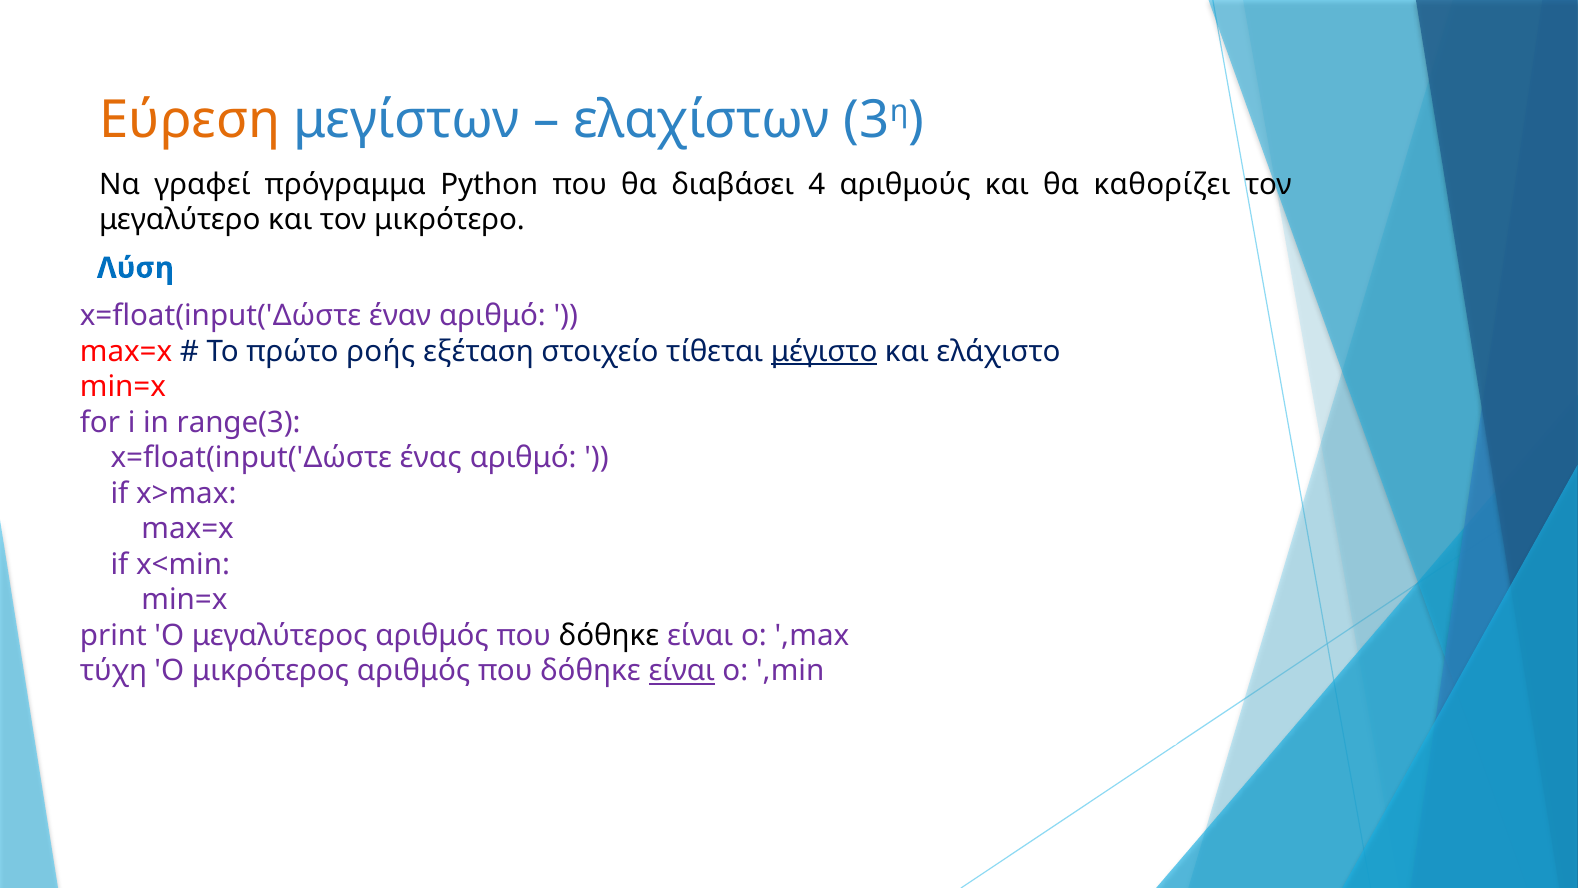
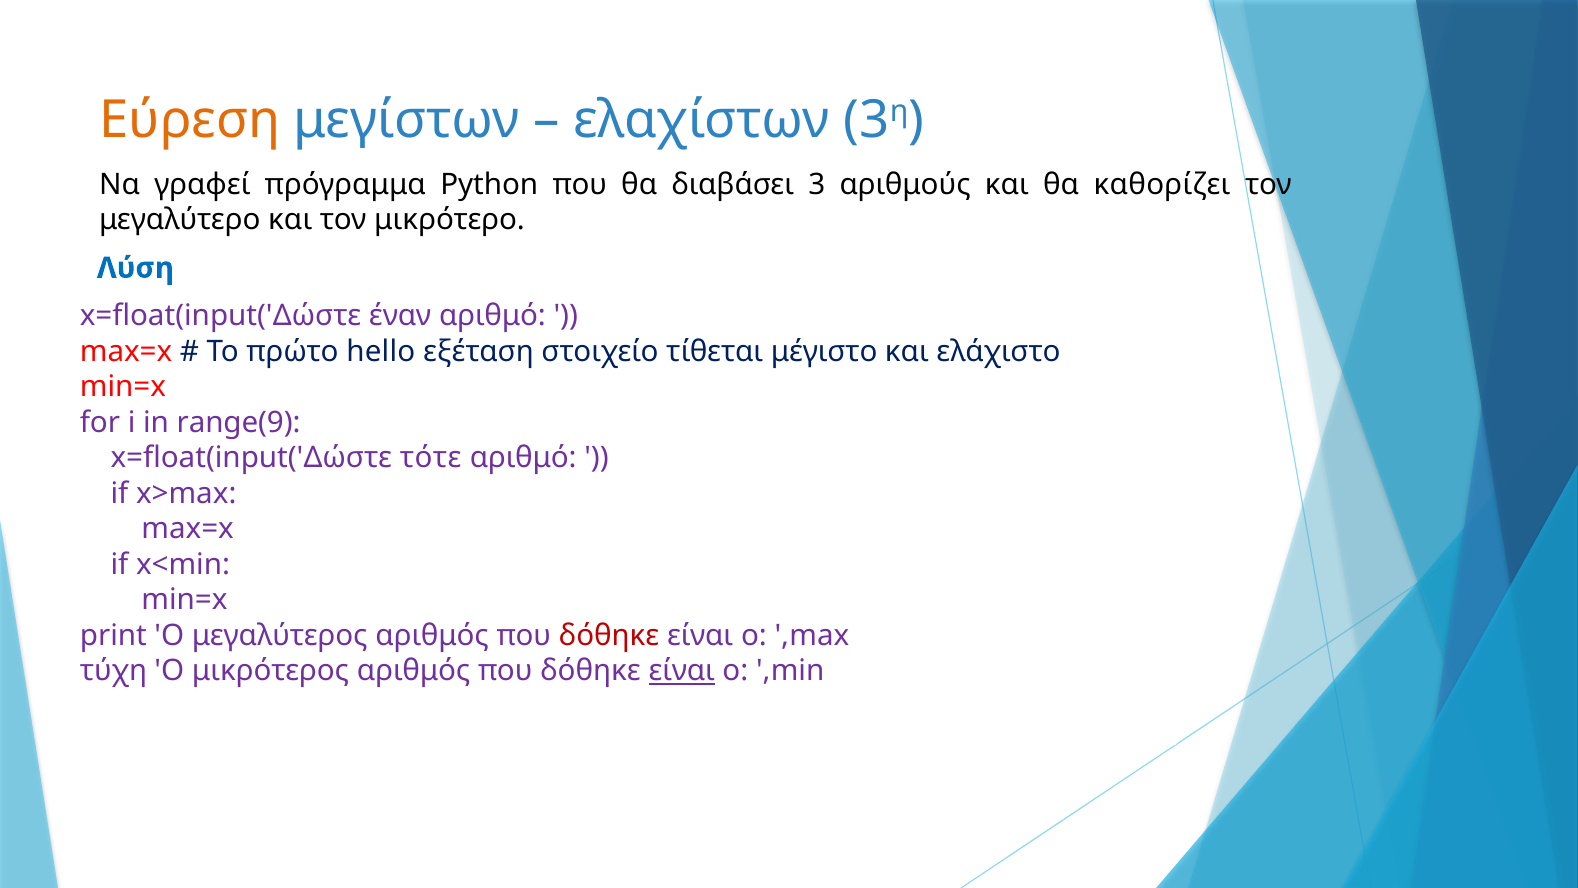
4: 4 -> 3 (817, 184)
ροής: ροής -> hello (381, 351)
μέγιστο underline: present -> none (824, 351)
range(3: range(3 -> range(9 (239, 422)
ένας: ένας -> τότε (431, 458)
δόθηκε colour: black -> red (609, 635)
